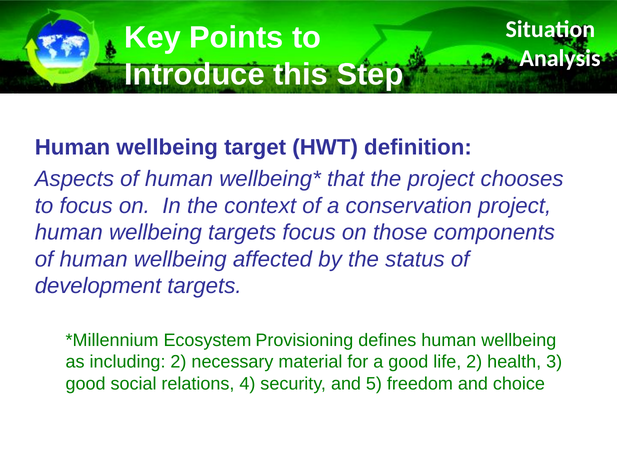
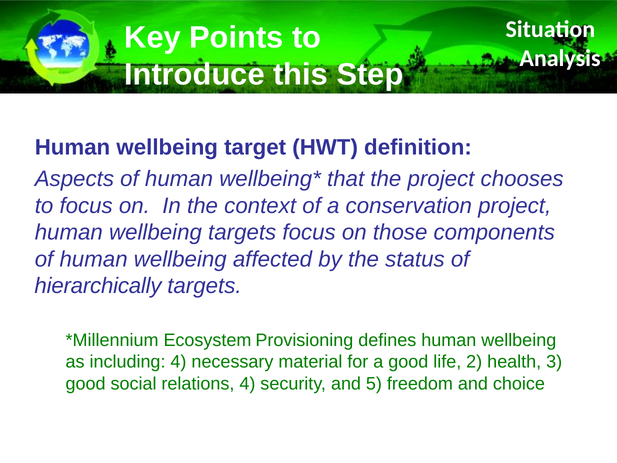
development: development -> hierarchically (98, 286)
including 2: 2 -> 4 (178, 362)
